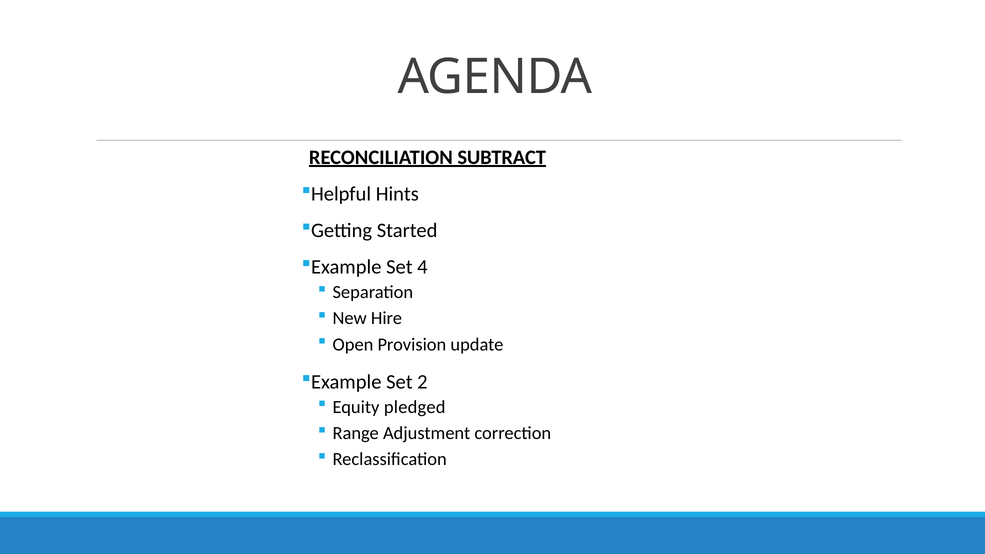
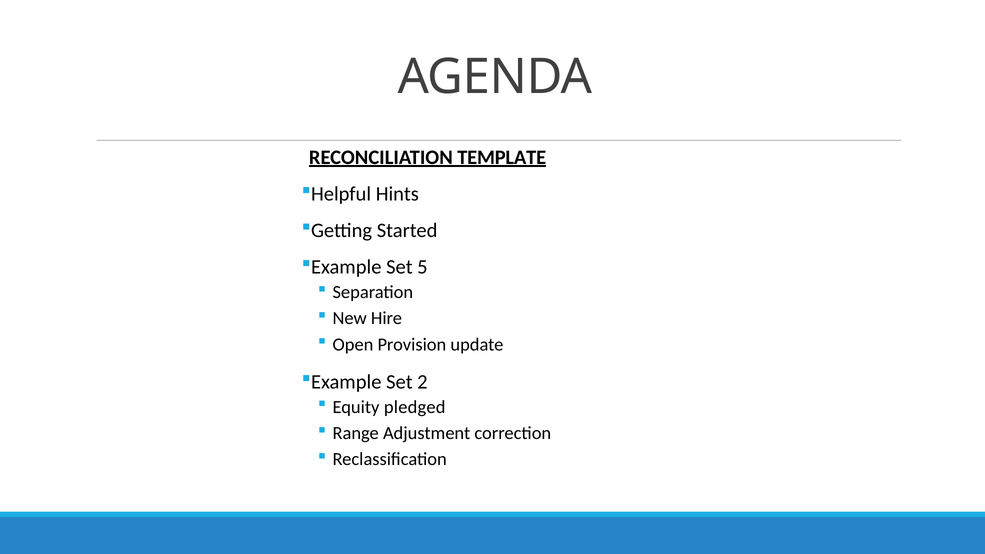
SUBTRACT: SUBTRACT -> TEMPLATE (502, 157)
4: 4 -> 5 (422, 267)
